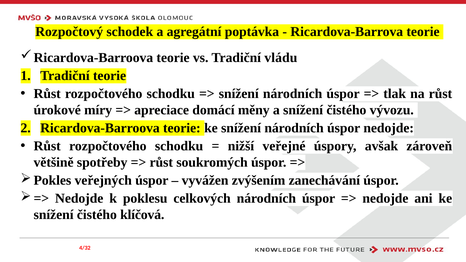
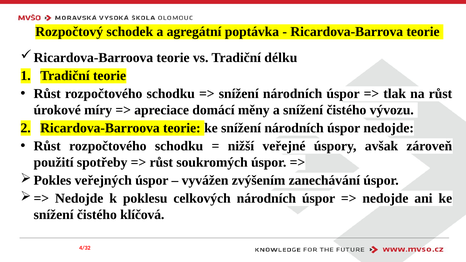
vládu: vládu -> délku (281, 58)
většině: většině -> použití (54, 162)
